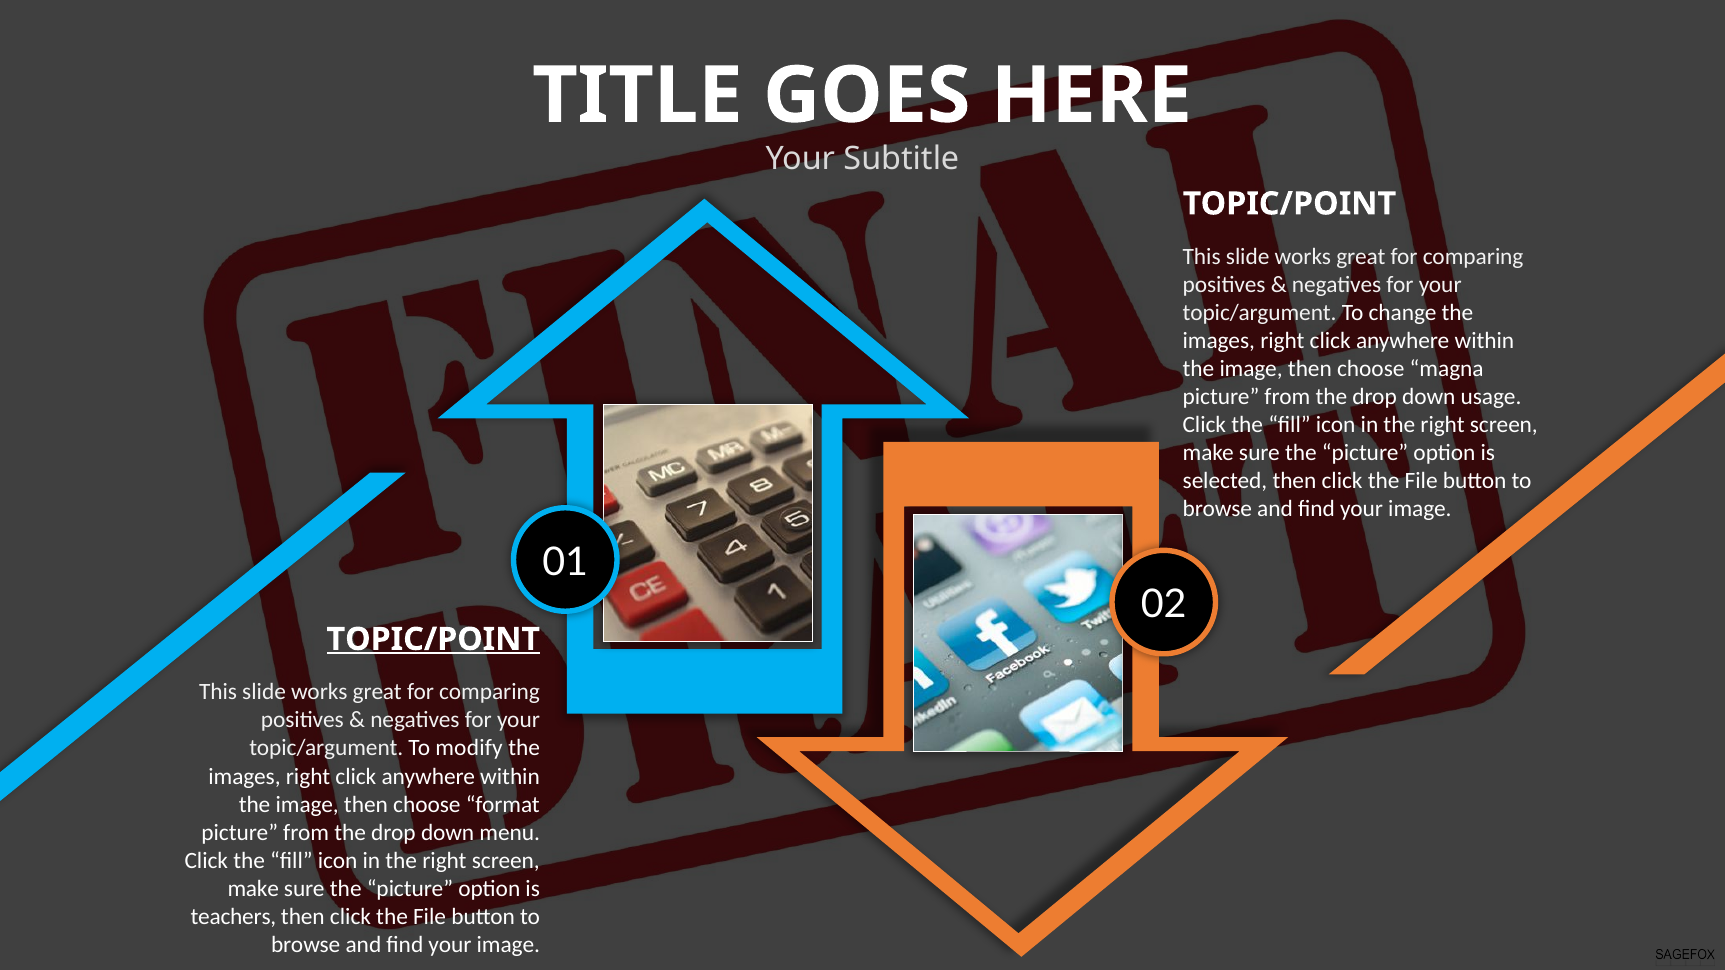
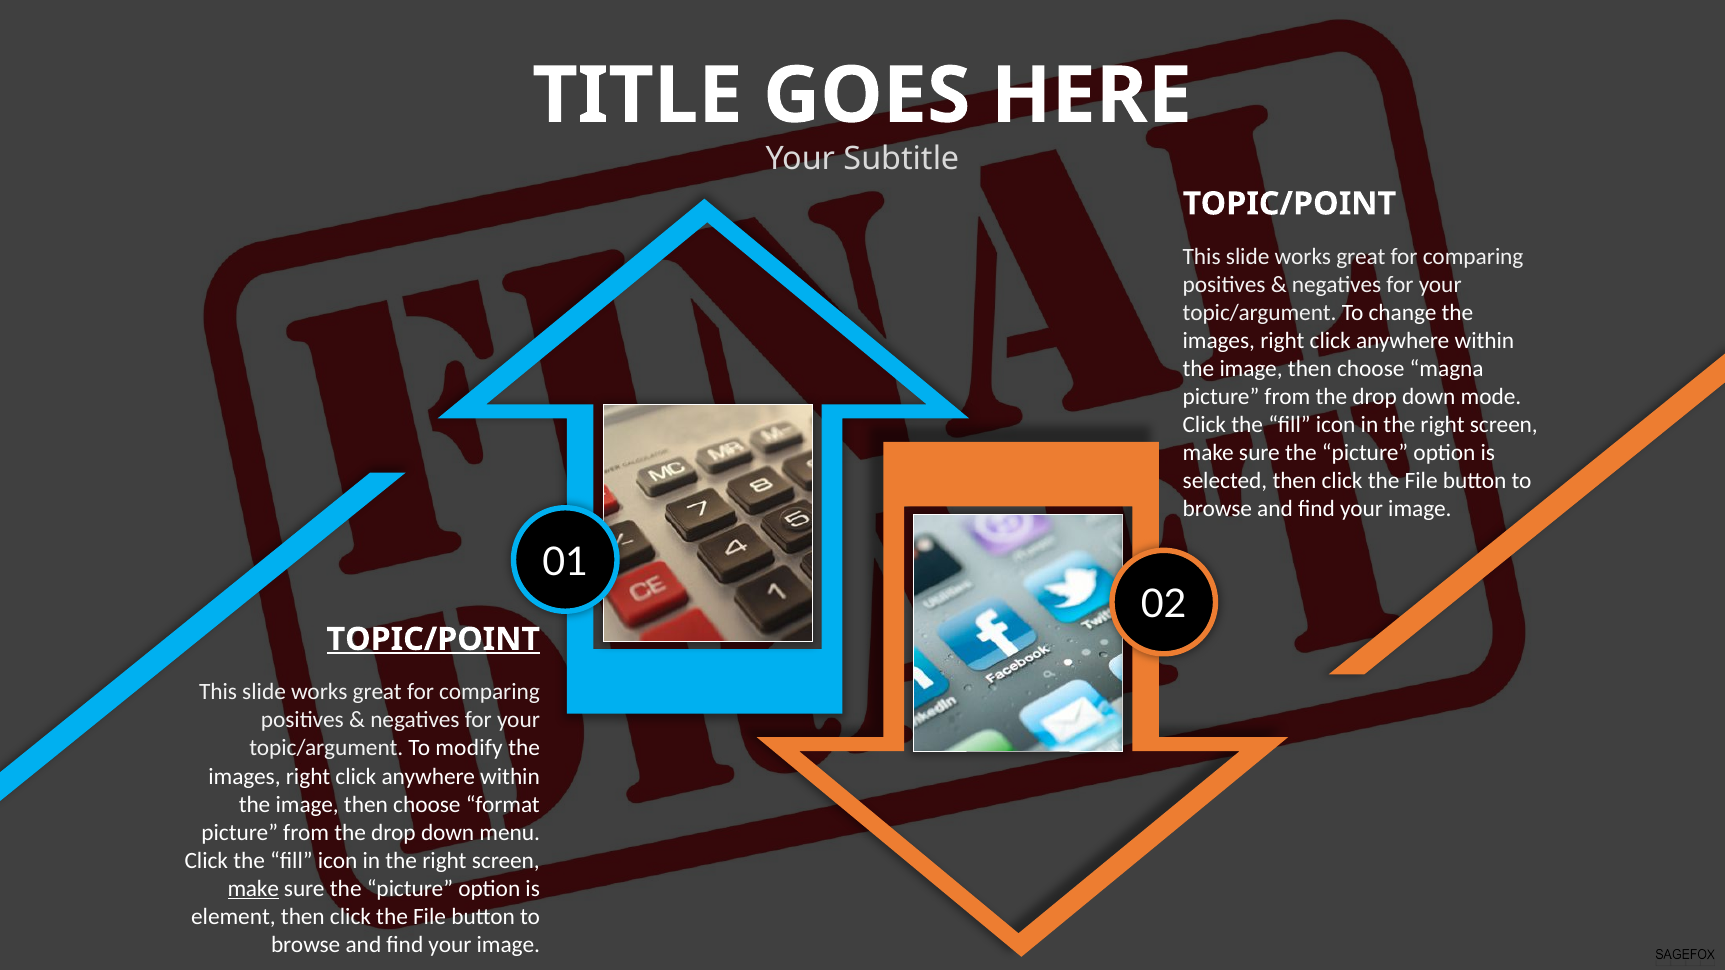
usage: usage -> mode (1491, 397)
make underline: none -> present (253, 889)
teachers: teachers -> element (233, 917)
